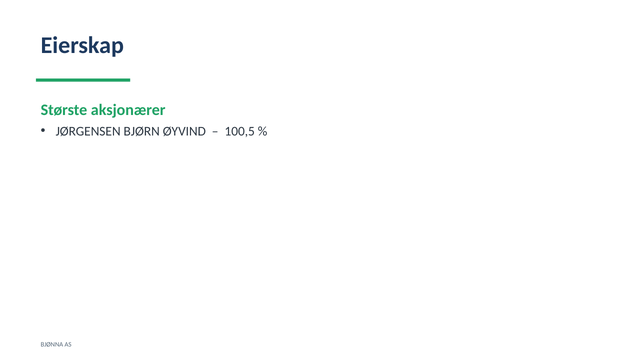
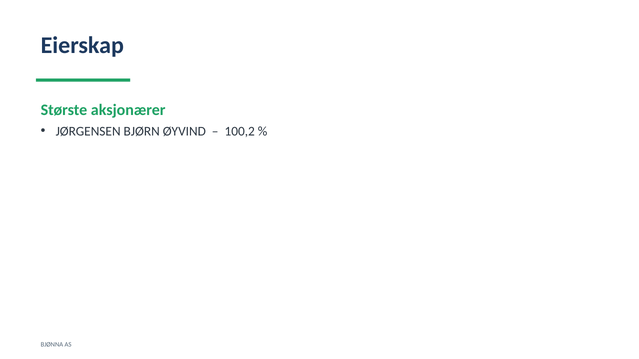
100,5: 100,5 -> 100,2 (240, 131)
